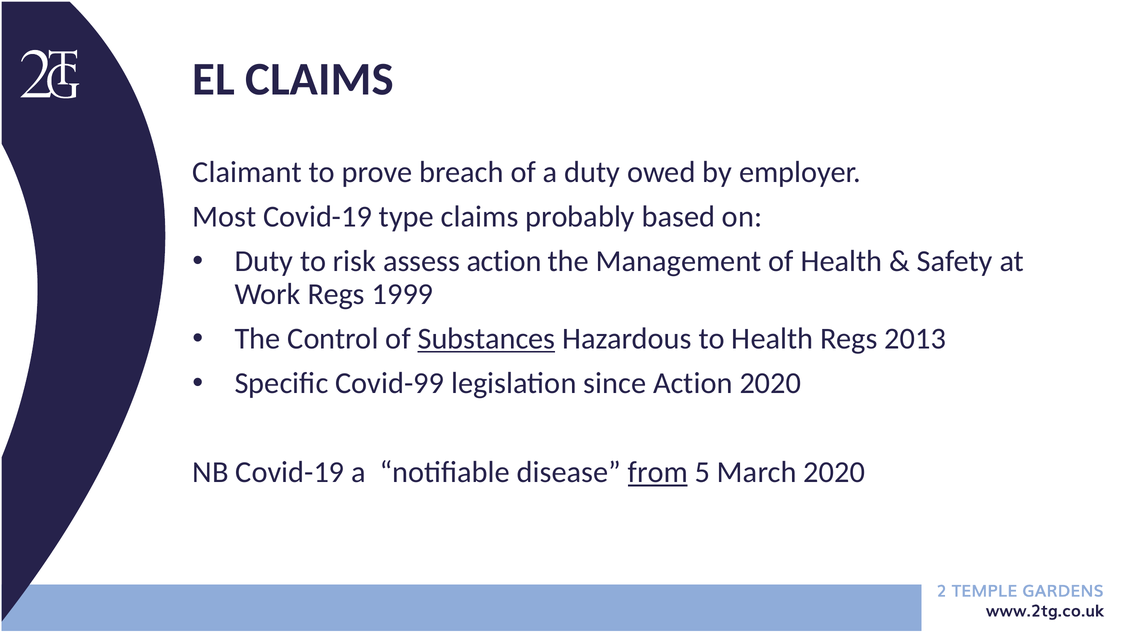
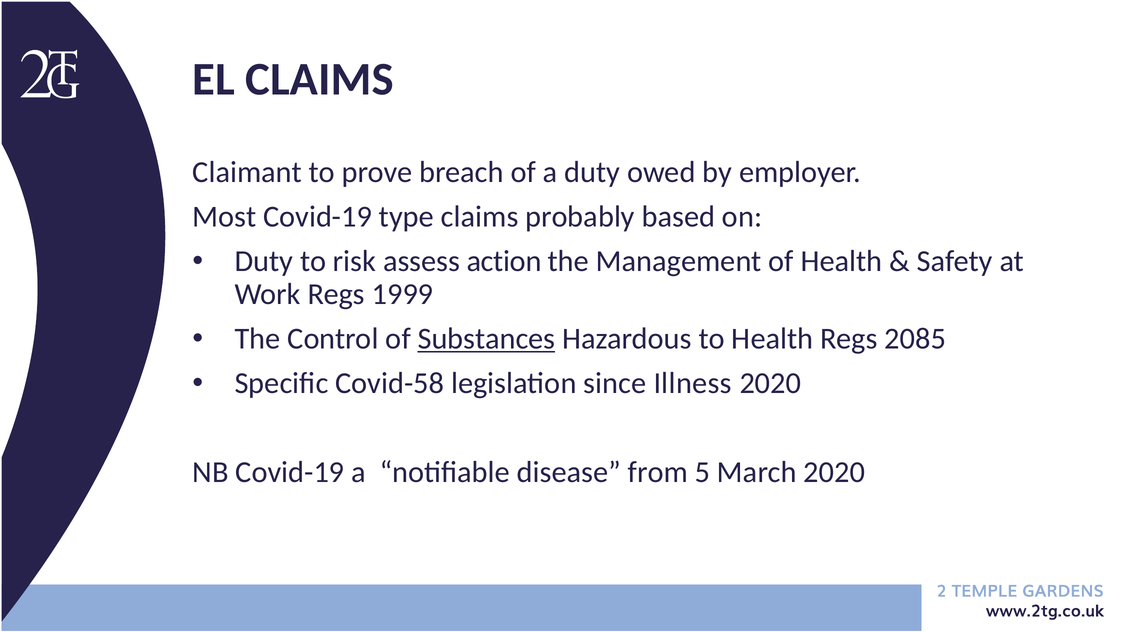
2013: 2013 -> 2085 (915, 339)
Covid-99: Covid-99 -> Covid-58 (390, 383)
since Action: Action -> Illness (693, 383)
from underline: present -> none (658, 472)
